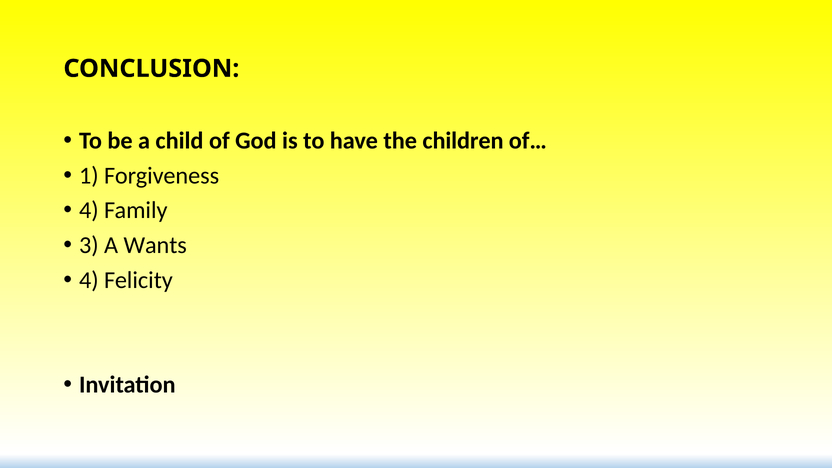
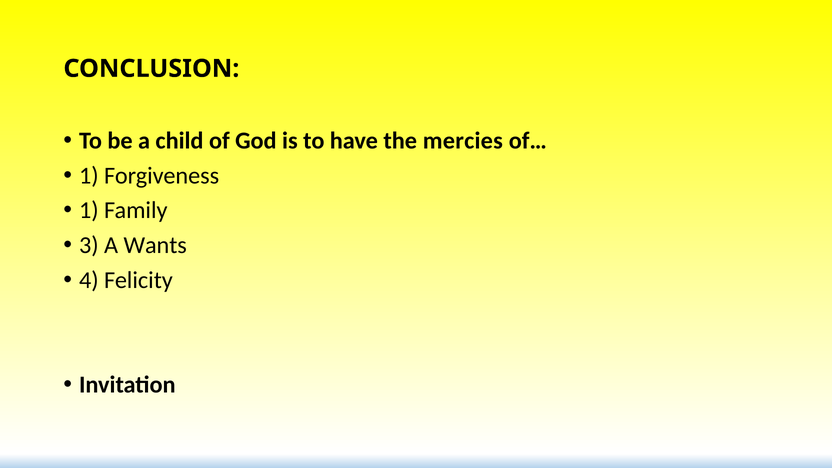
children: children -> mercies (463, 141)
4: 4 -> 1 (89, 210)
